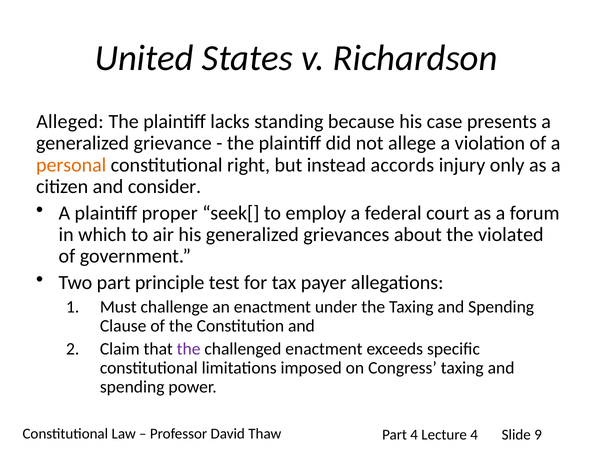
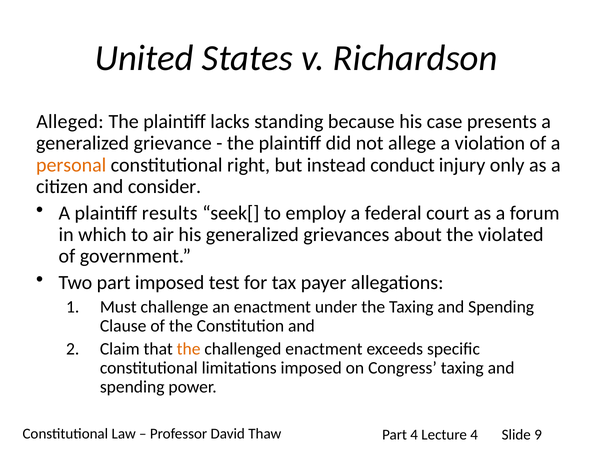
accords: accords -> conduct (403, 165)
proper: proper -> results (170, 213)
part principle: principle -> imposed (170, 283)
the colour: purple -> orange (189, 349)
